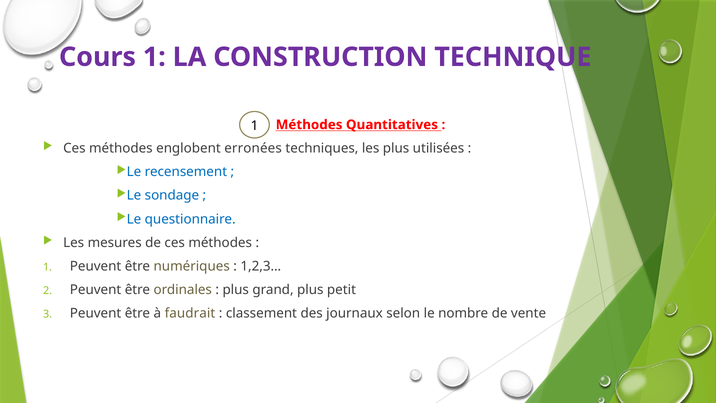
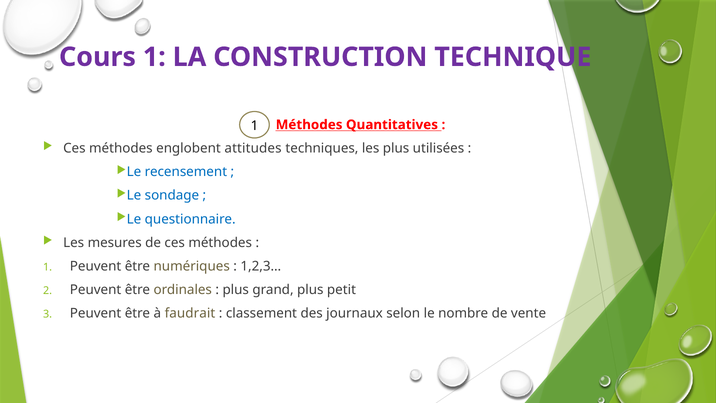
erronées: erronées -> attitudes (253, 148)
